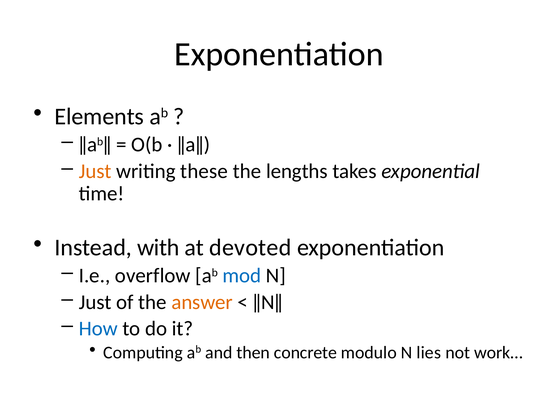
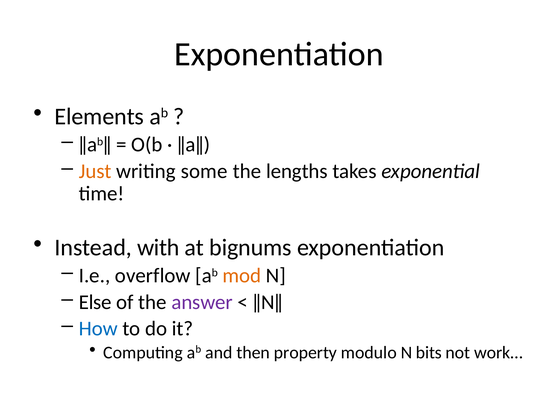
these: these -> some (204, 171)
devoted: devoted -> bignums (250, 247)
mod colour: blue -> orange (242, 275)
Just: Just -> Else (95, 302)
answer colour: orange -> purple (202, 302)
concrete: concrete -> property (305, 352)
lies: lies -> bits (429, 352)
